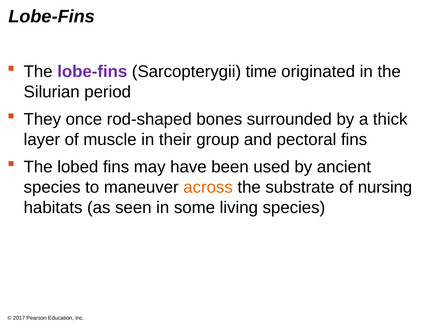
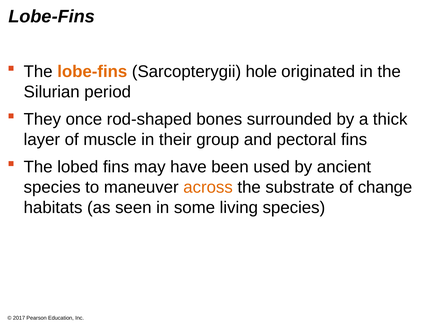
lobe-fins colour: purple -> orange (92, 72)
time: time -> hole (261, 72)
nursing: nursing -> change (385, 187)
